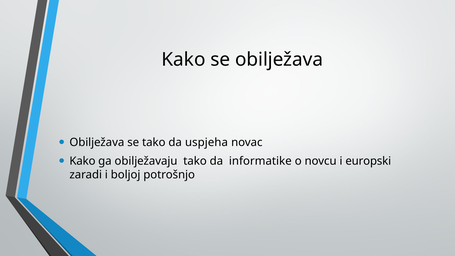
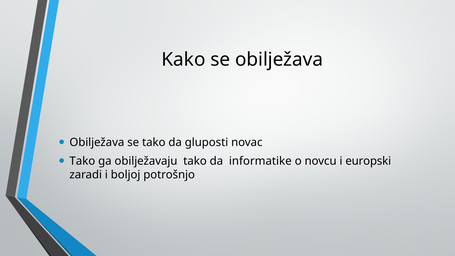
uspjeha: uspjeha -> gluposti (207, 142)
Kako: Kako -> Tako (82, 161)
